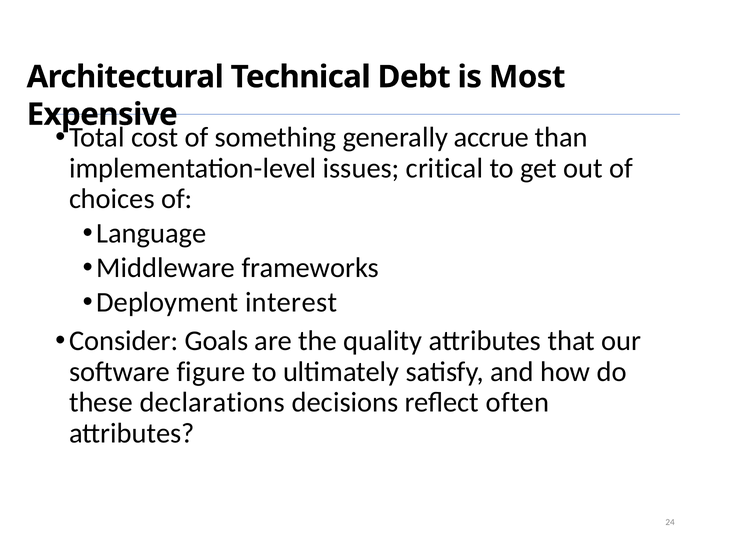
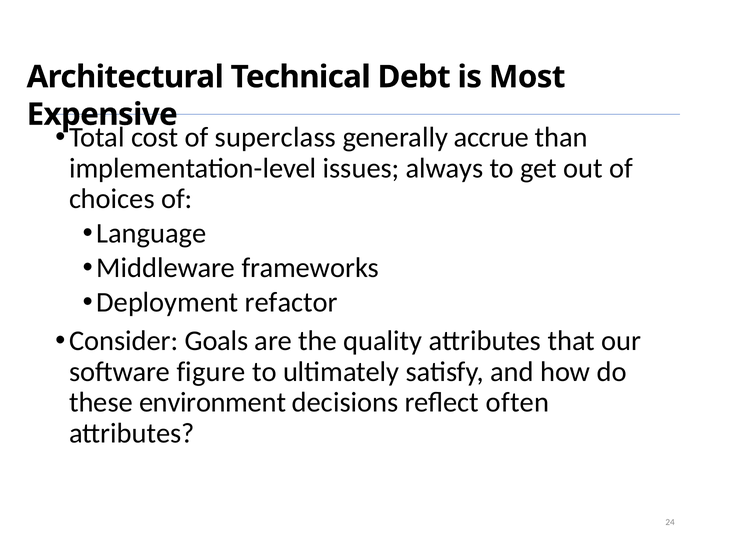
something: something -> superclass (275, 138)
critical: critical -> always (445, 168)
interest: interest -> refactor (291, 303)
declarations: declarations -> environment (213, 403)
